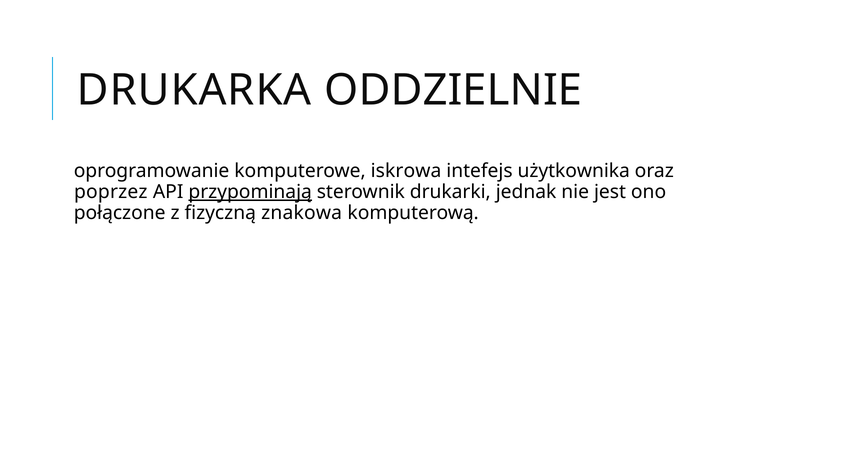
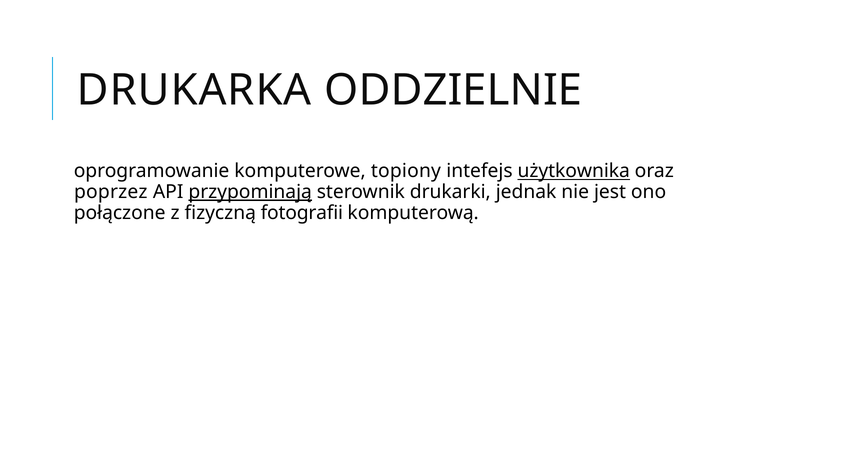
iskrowa: iskrowa -> topiony (406, 171)
użytkownika underline: none -> present (574, 171)
znakowa: znakowa -> fotografii (302, 213)
